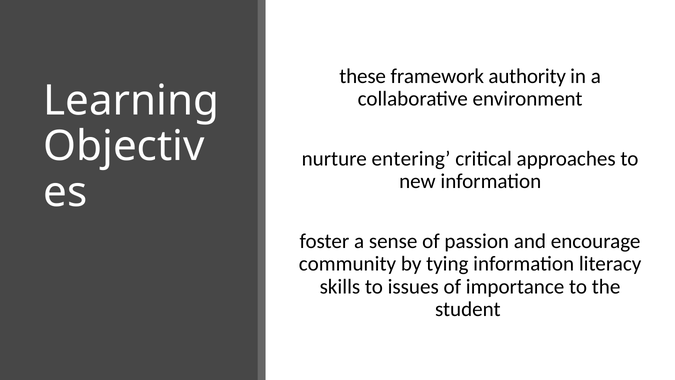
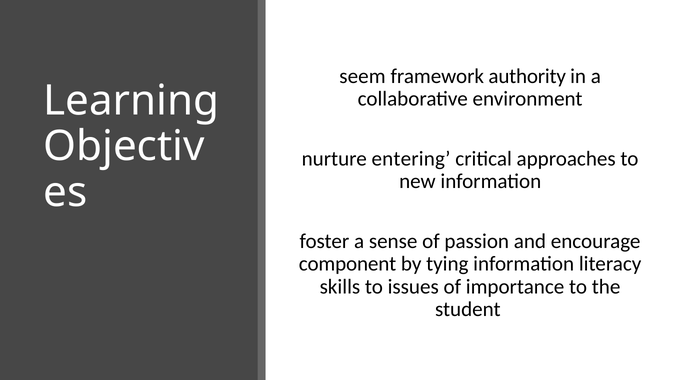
these: these -> seem (362, 76)
community: community -> component (348, 264)
